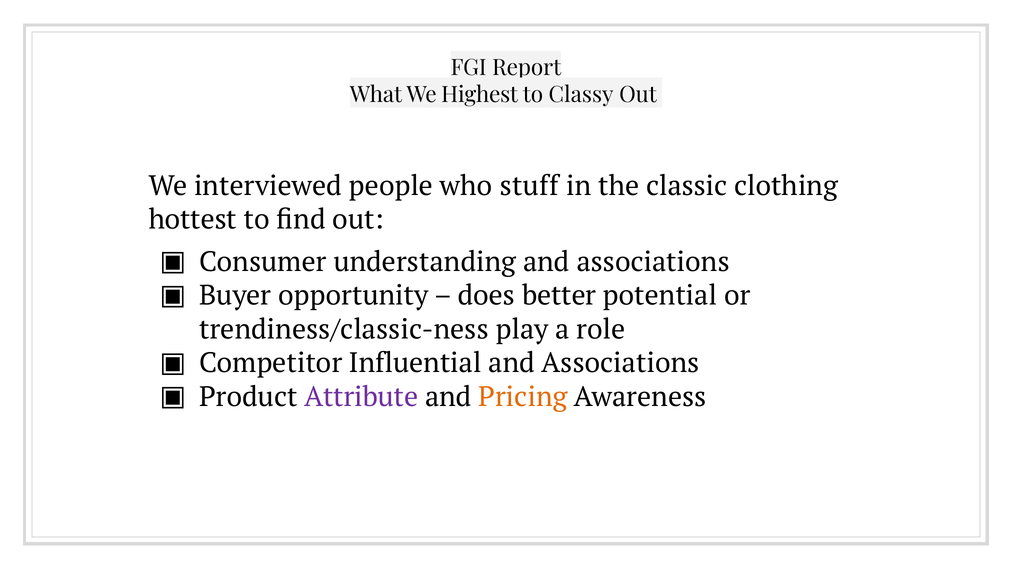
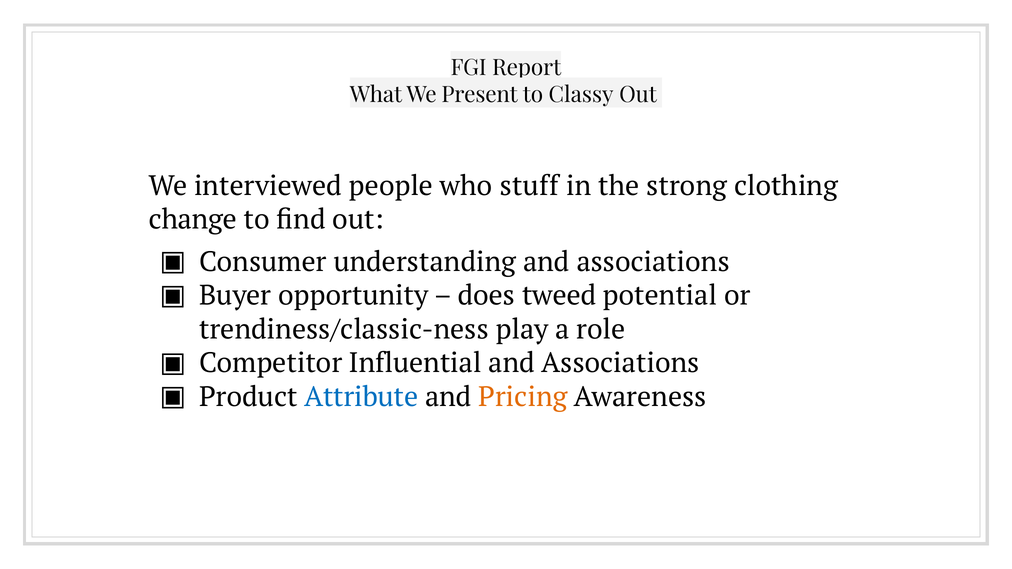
Highest: Highest -> Present (480, 95)
classic: classic -> strong (687, 186)
hottest: hottest -> change (193, 220)
better: better -> tweed (559, 296)
Attribute colour: purple -> blue (361, 397)
